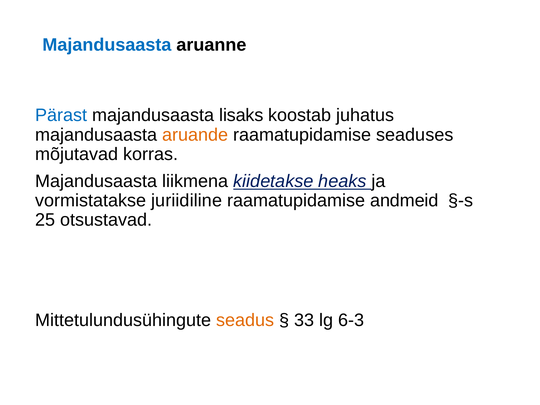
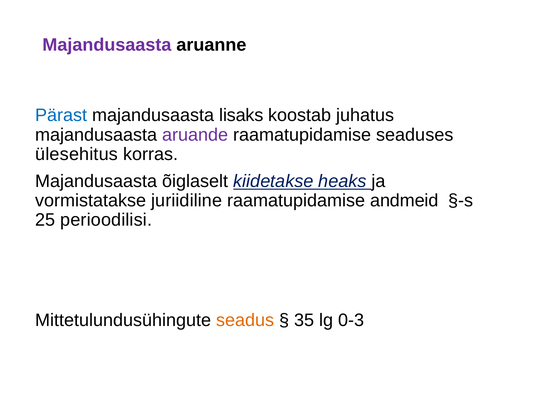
Majandusaasta colour: blue -> purple (107, 45)
aruande colour: orange -> purple (195, 135)
mõjutavad: mõjutavad -> ülesehitus (77, 154)
liikmena: liikmena -> õiglaselt (195, 181)
otsustavad: otsustavad -> perioodilisi (106, 220)
33: 33 -> 35 (304, 320)
6-3: 6-3 -> 0-3 (351, 320)
